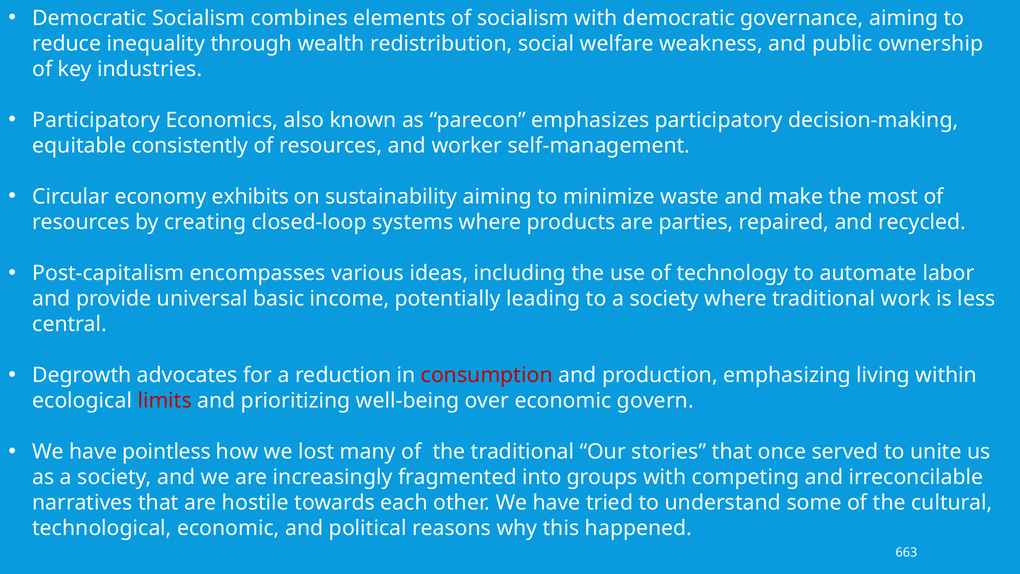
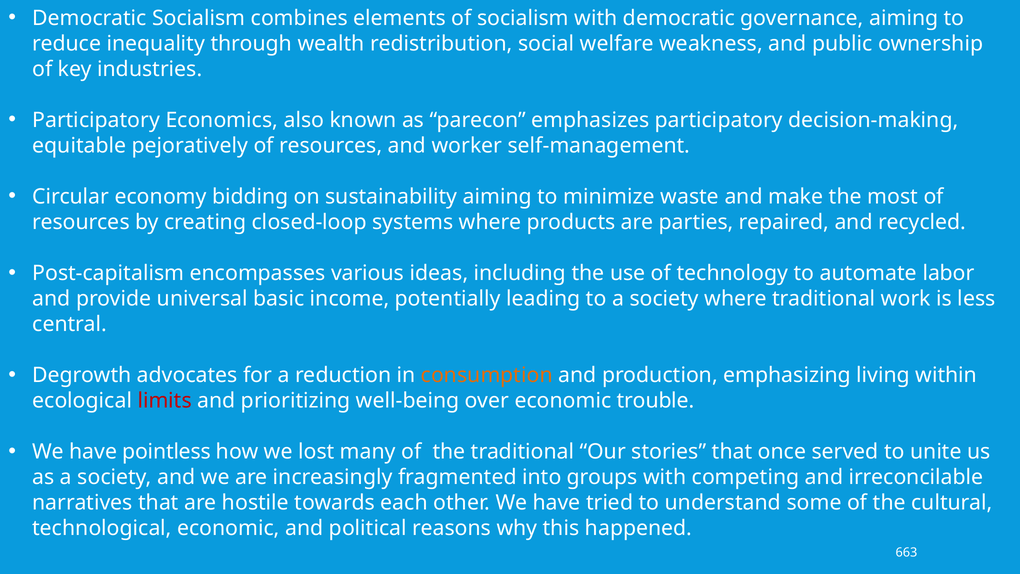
consistently: consistently -> pejoratively (190, 146)
exhibits: exhibits -> bidding (250, 197)
consumption colour: red -> orange (487, 375)
govern: govern -> trouble (656, 401)
